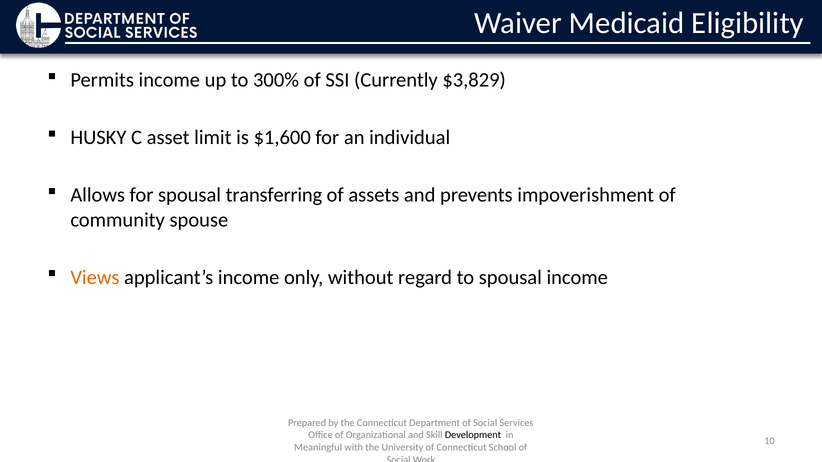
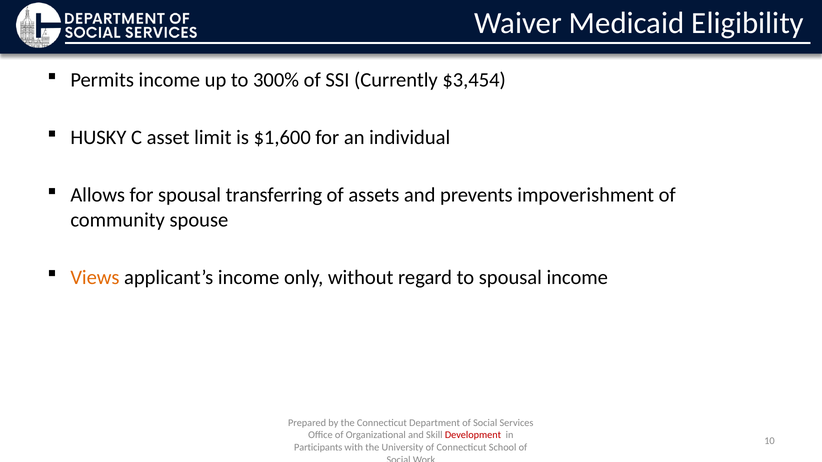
$3,829: $3,829 -> $3,454 (474, 80)
Development colour: black -> red (473, 435)
Meaningful: Meaningful -> Participants (318, 448)
